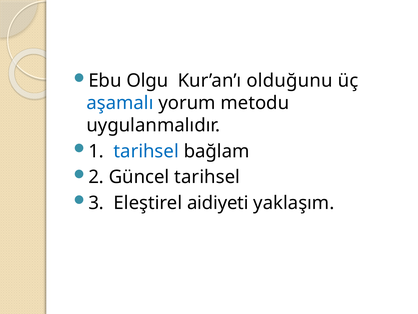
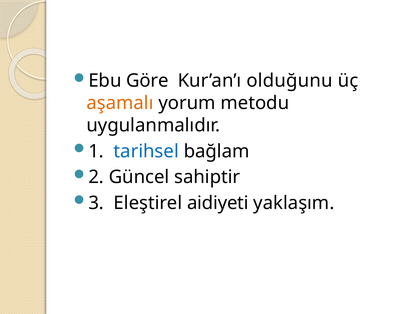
Olgu: Olgu -> Göre (147, 81)
aşamalı colour: blue -> orange (120, 103)
Güncel tarihsel: tarihsel -> sahiptir (207, 177)
